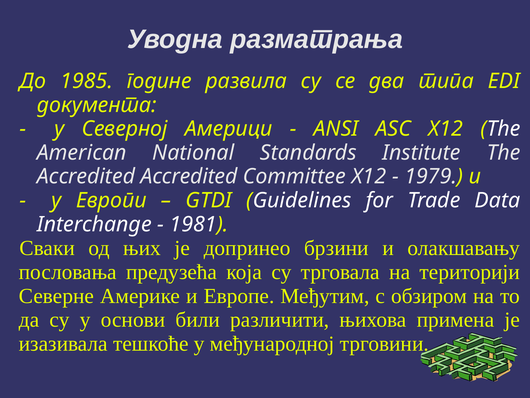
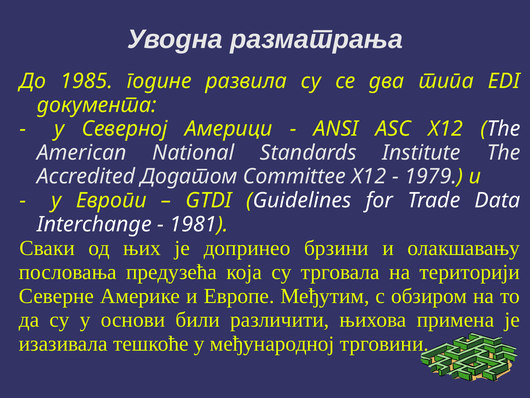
Accredited Accredited: Accredited -> Додатом (189, 176)
